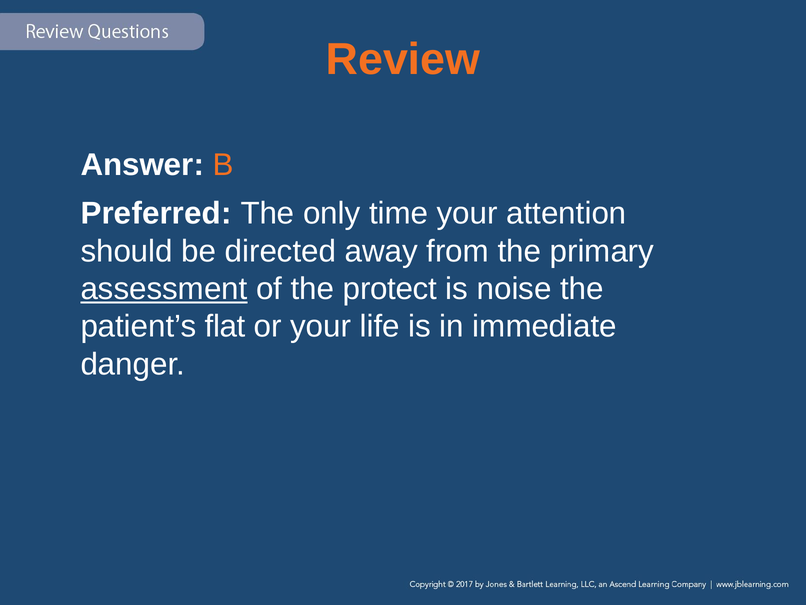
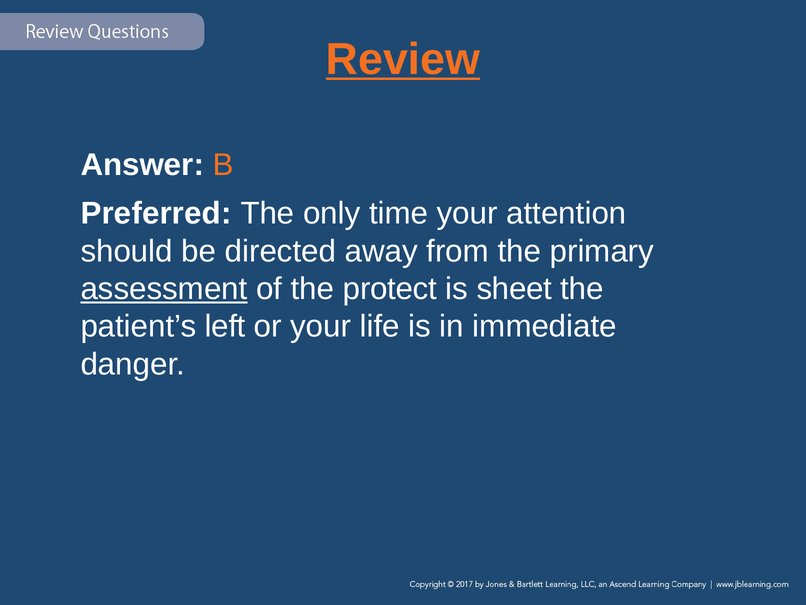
Review underline: none -> present (403, 59)
noise: noise -> sheet (514, 289)
flat: flat -> left (225, 326)
